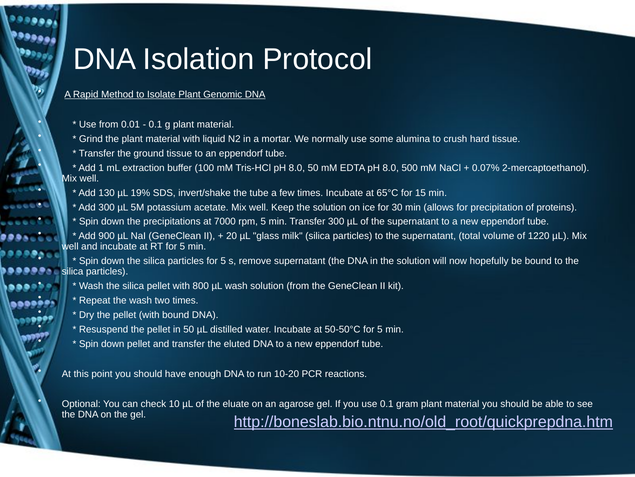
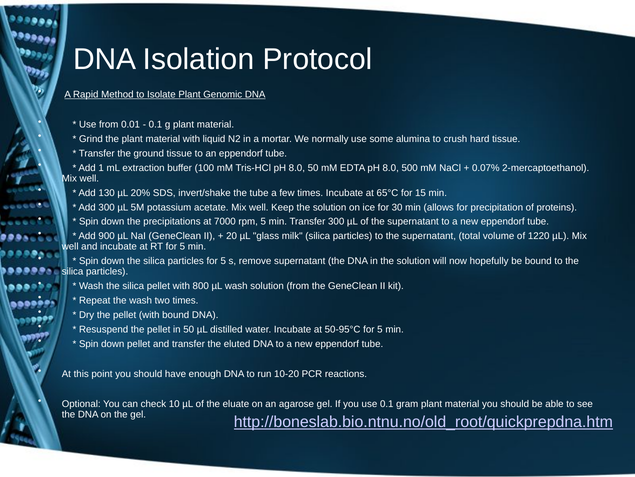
19%: 19% -> 20% (140, 193)
50-50°C: 50-50°C -> 50-95°C (343, 329)
